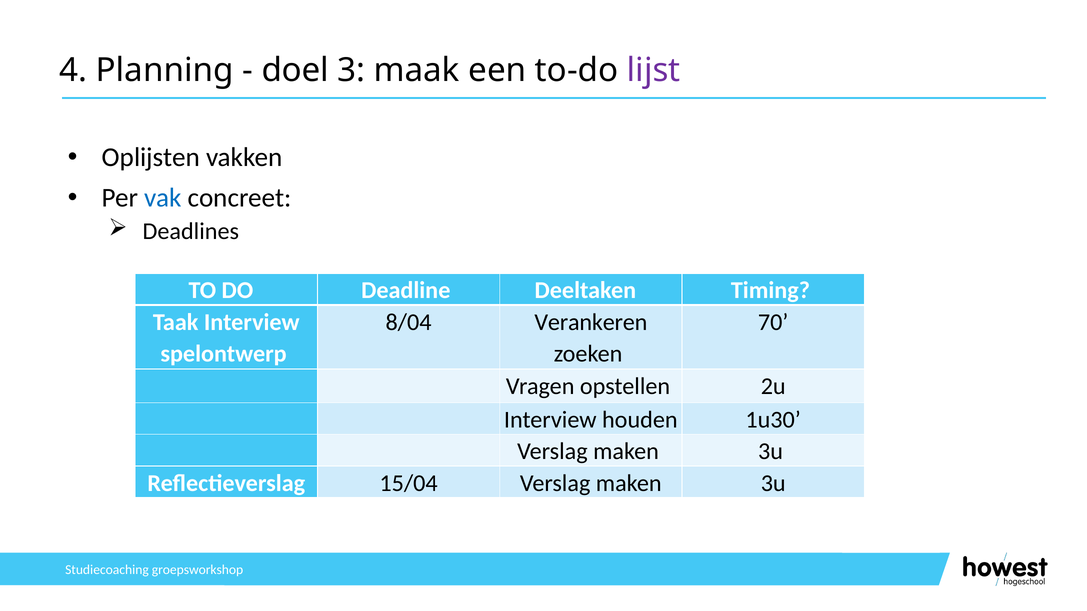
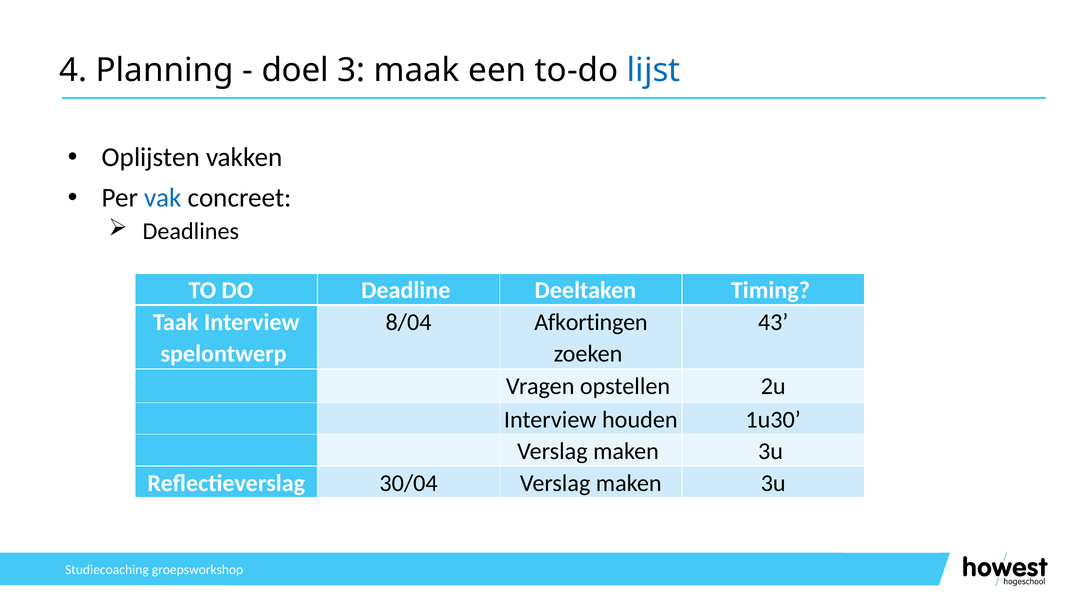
lijst colour: purple -> blue (654, 71)
Verankeren: Verankeren -> Afkortingen (591, 322)
70: 70 -> 43 (773, 322)
15/04: 15/04 -> 30/04 (409, 483)
